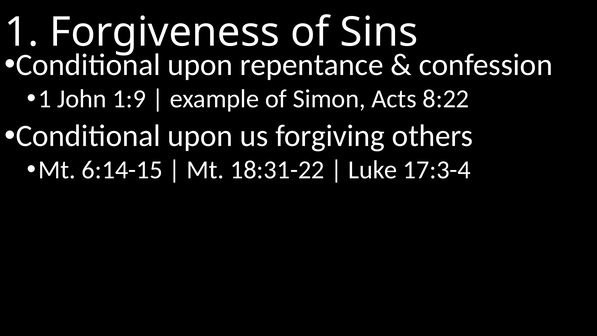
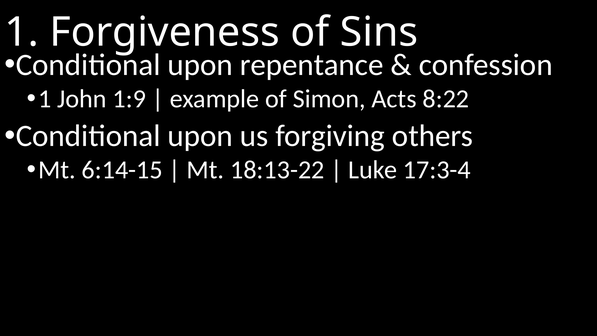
18:31-22: 18:31-22 -> 18:13-22 (277, 170)
